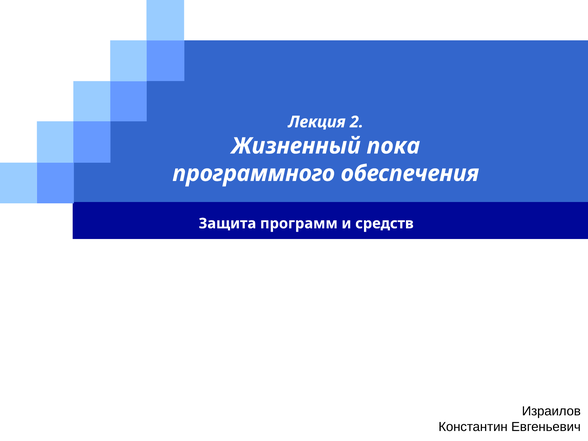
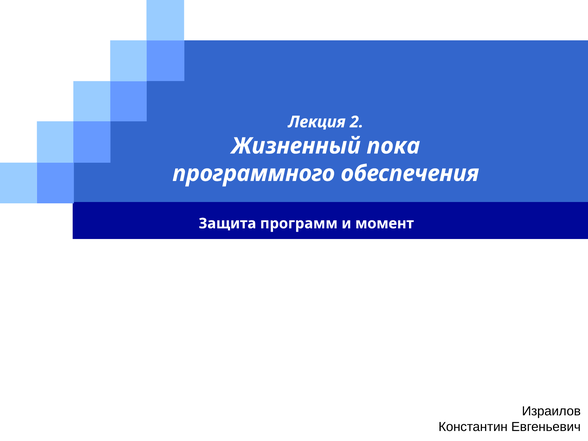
средств: средств -> момент (385, 223)
